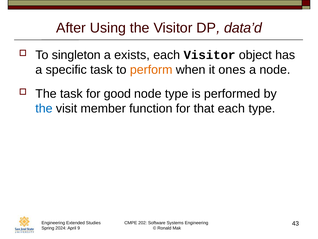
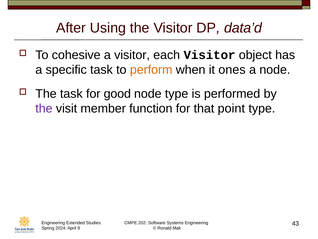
singleton: singleton -> cohesive (76, 55)
a exists: exists -> visitor (132, 55)
the colour: blue -> purple (44, 108)
that each: each -> point (231, 108)
